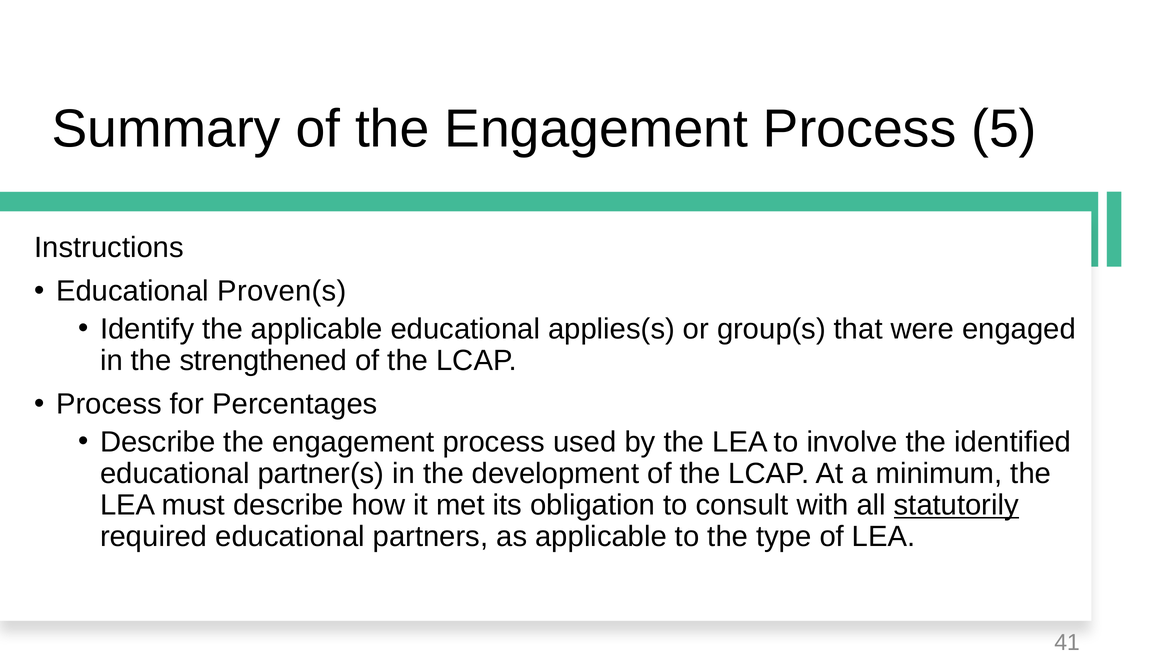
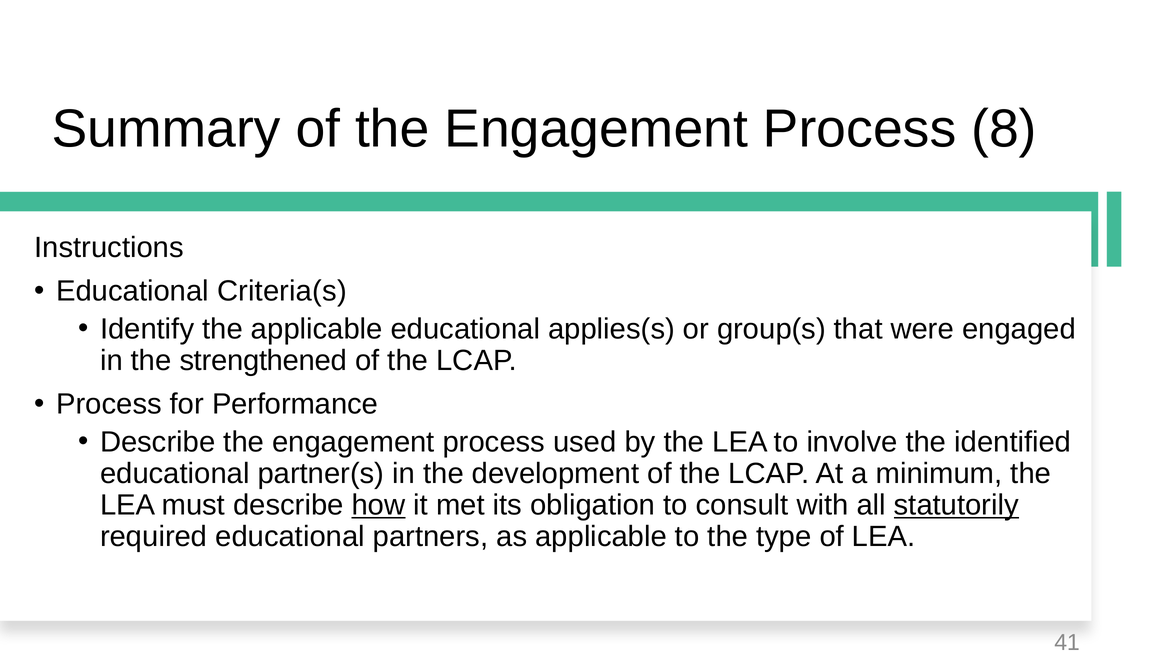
5: 5 -> 8 (1004, 129)
Proven(s: Proven(s -> Criteria(s (282, 291)
Percentages: Percentages -> Performance (295, 404)
how underline: none -> present (378, 505)
